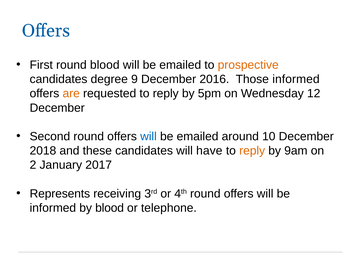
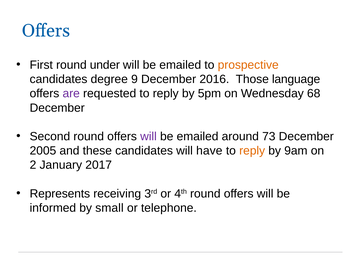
round blood: blood -> under (105, 65)
Those informed: informed -> language (296, 79)
are colour: orange -> purple (71, 94)
12: 12 -> 68 (314, 94)
will colour: blue -> purple (148, 137)
10: 10 -> 73 (269, 137)
2018: 2018 -> 2005 (43, 151)
by blood: blood -> small (109, 208)
